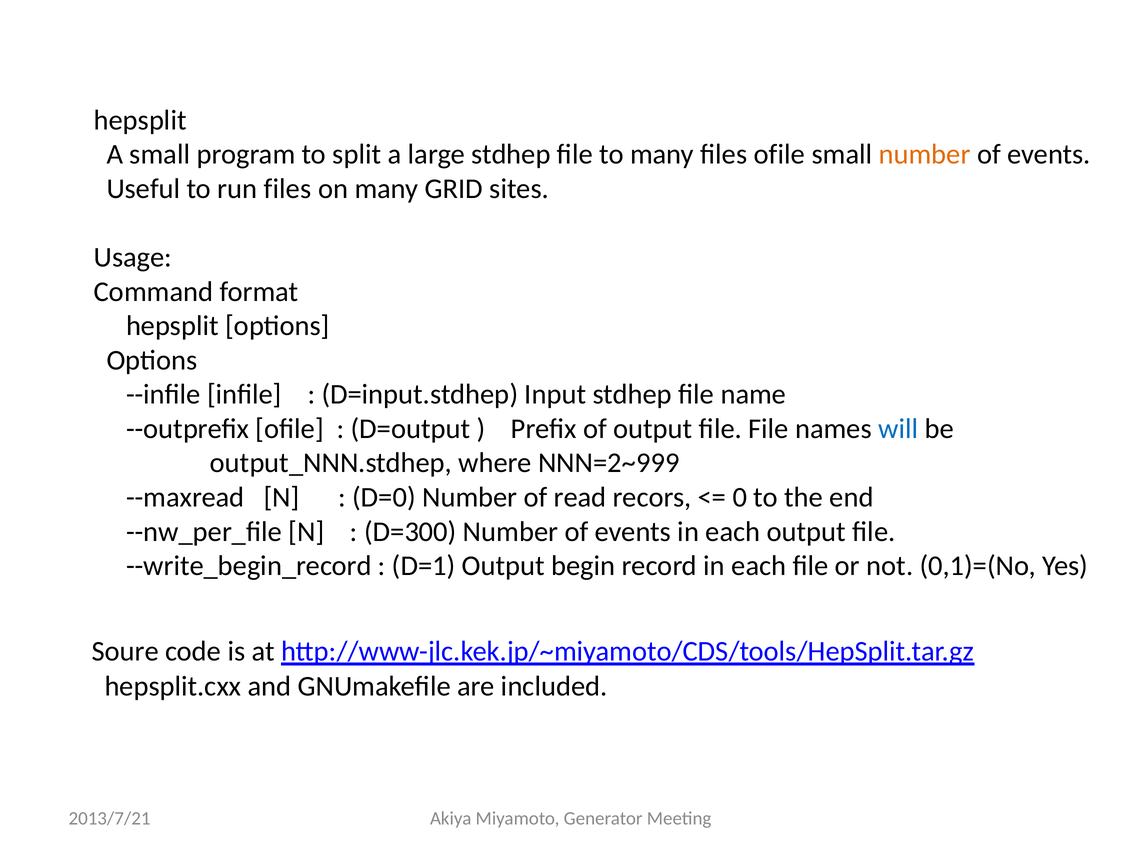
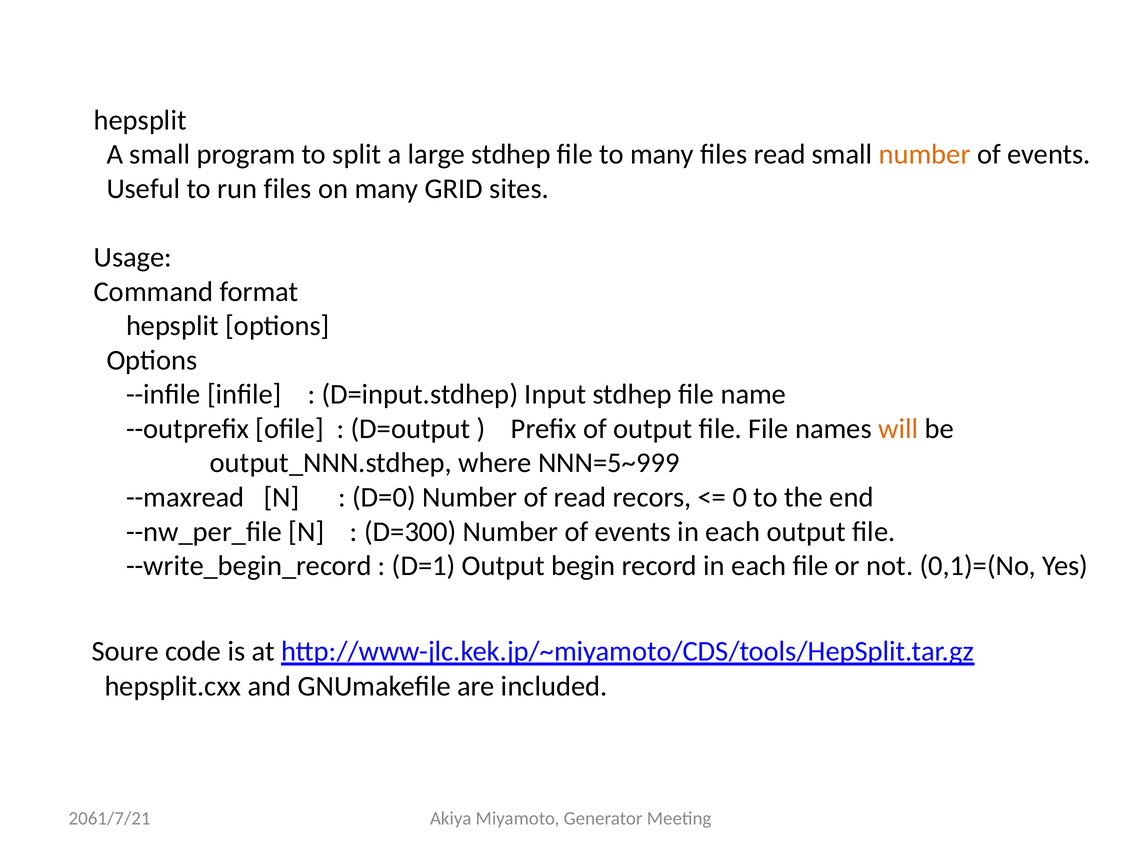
files ofile: ofile -> read (780, 154)
will colour: blue -> orange (898, 429)
NNN=2~999: NNN=2~999 -> NNN=5~999 (609, 463)
2013/7/21: 2013/7/21 -> 2061/7/21 (110, 818)
